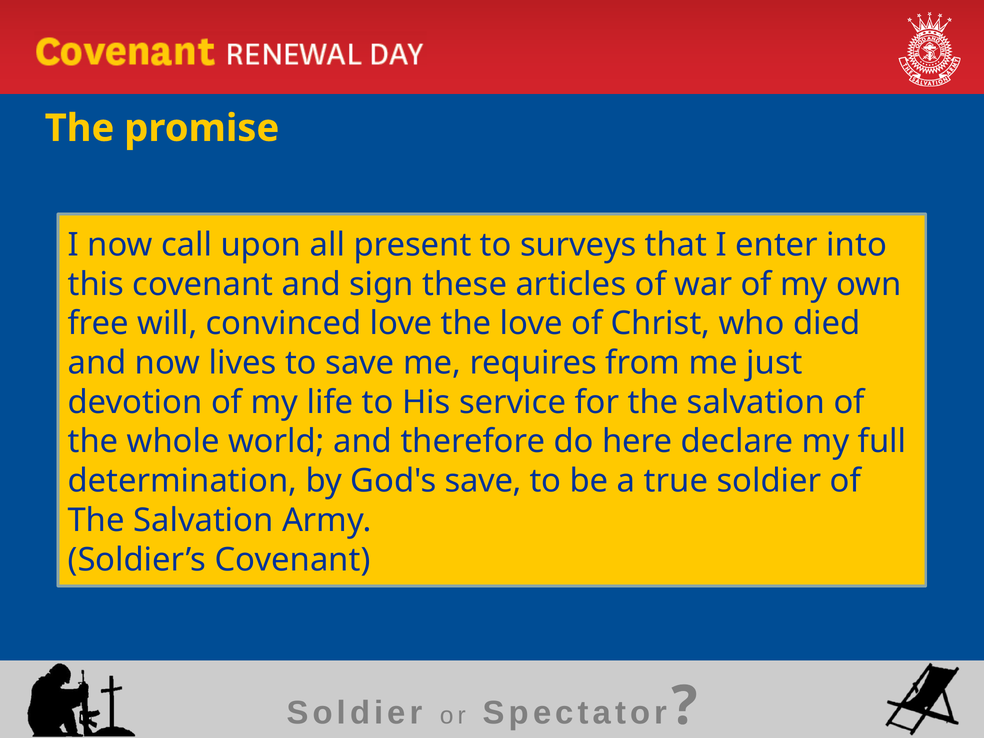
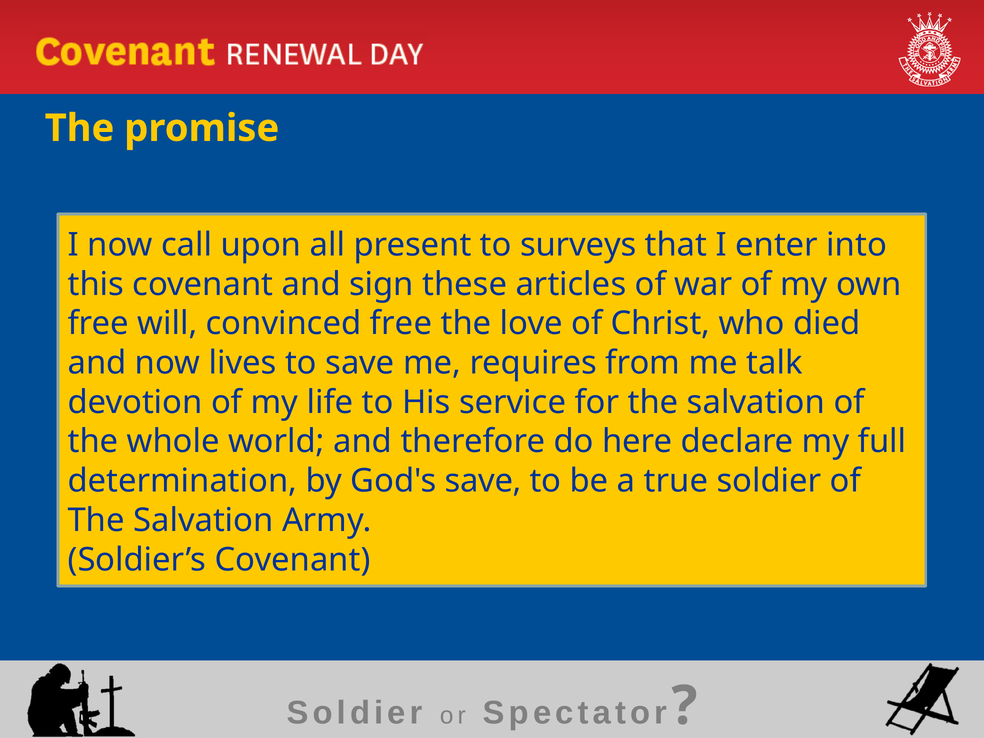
convinced love: love -> free (401, 324)
just: just -> talk (774, 363)
